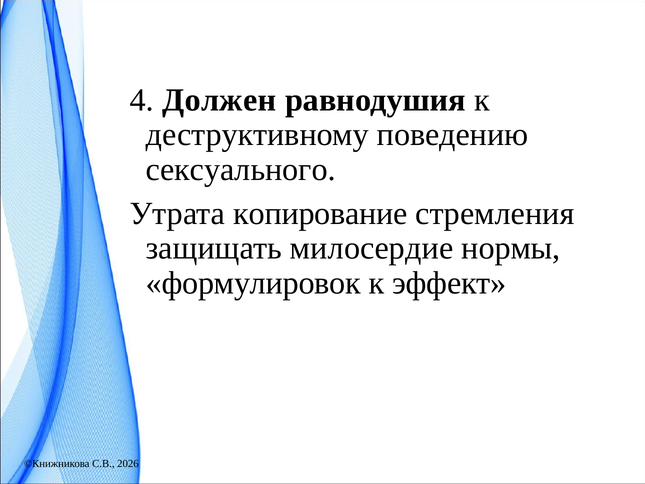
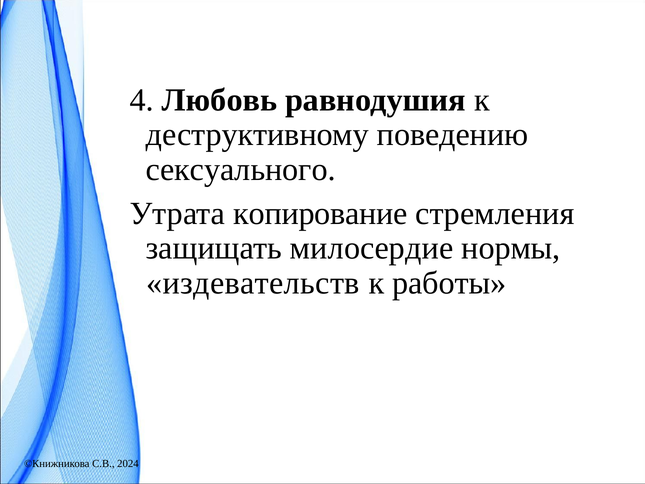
Должен: Должен -> Любовь (219, 100)
формулировок: формулировок -> издевательств (253, 283)
эффект: эффект -> работы (449, 283)
2026: 2026 -> 2024 (128, 464)
